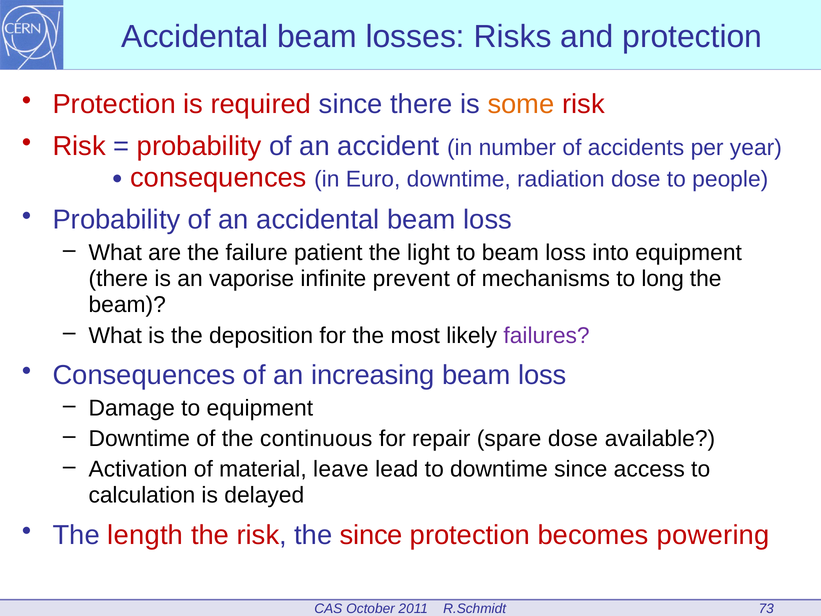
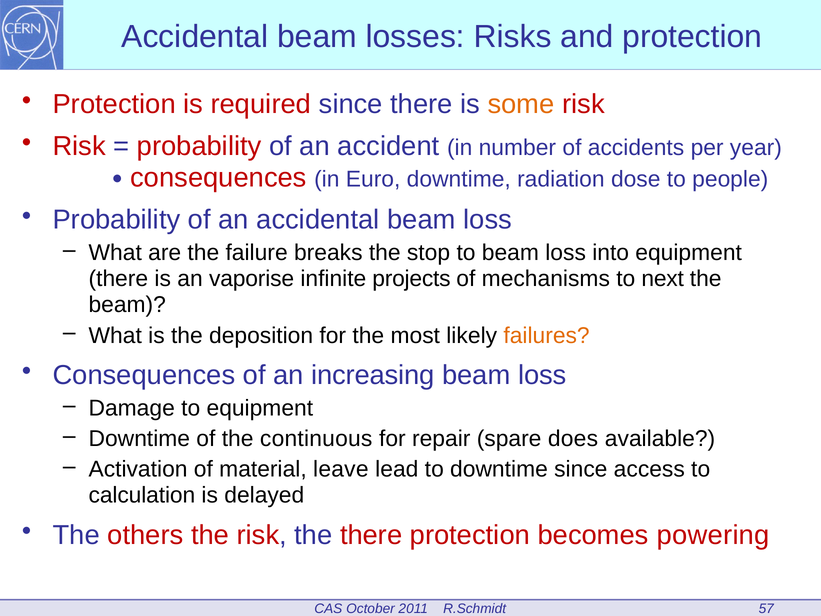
patient: patient -> breaks (328, 253)
light: light -> stop (428, 253)
prevent: prevent -> projects (411, 279)
long: long -> next (663, 279)
failures colour: purple -> orange (547, 335)
spare dose: dose -> does (573, 439)
length: length -> others (145, 535)
the since: since -> there (371, 535)
73: 73 -> 57 (766, 608)
